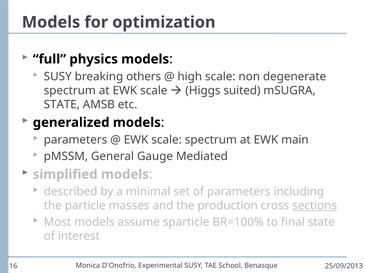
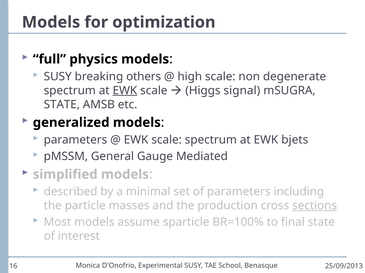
EWK underline: none -> present (125, 91)
suited: suited -> signal (242, 91)
main: main -> bjets (295, 140)
